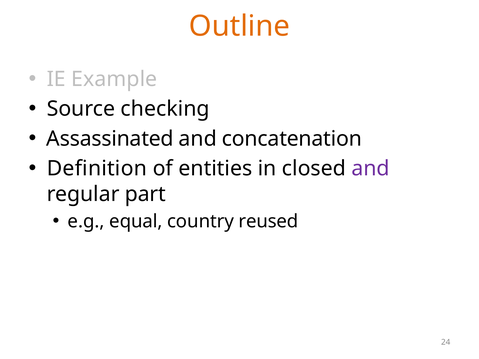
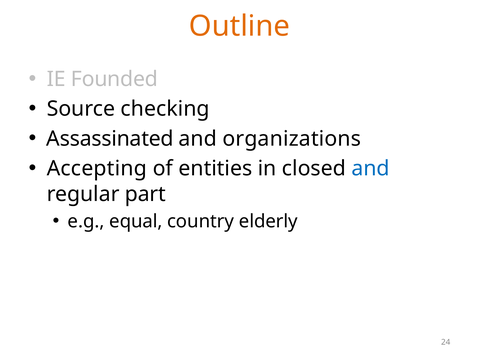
Example: Example -> Founded (114, 79)
concatenation: concatenation -> organizations (292, 139)
Definition: Definition -> Accepting (97, 169)
and colour: purple -> blue (371, 169)
reused: reused -> elderly (268, 222)
